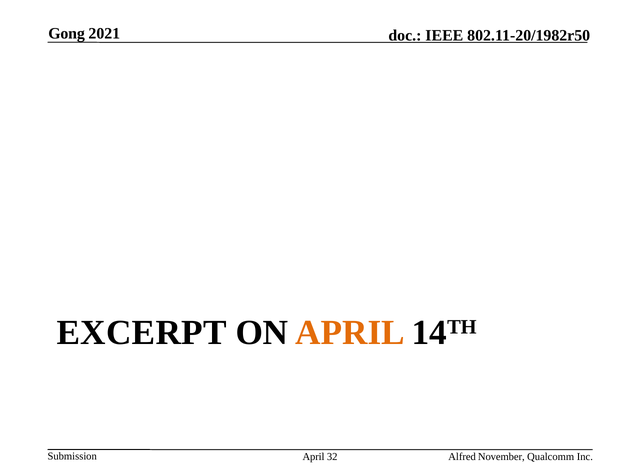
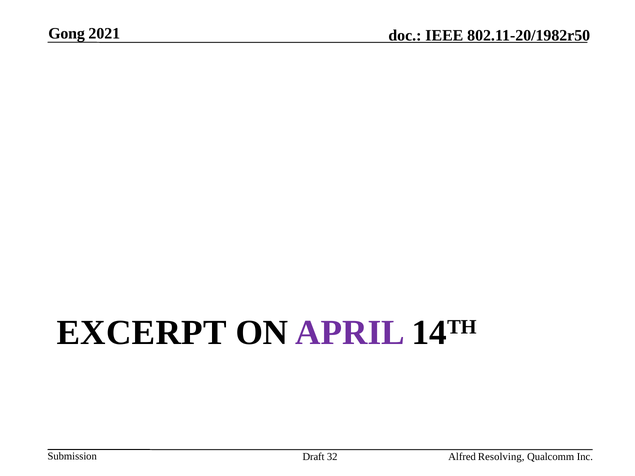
APRIL colour: orange -> purple (350, 333)
April: April -> Draft (313, 457)
November: November -> Resolving (501, 457)
